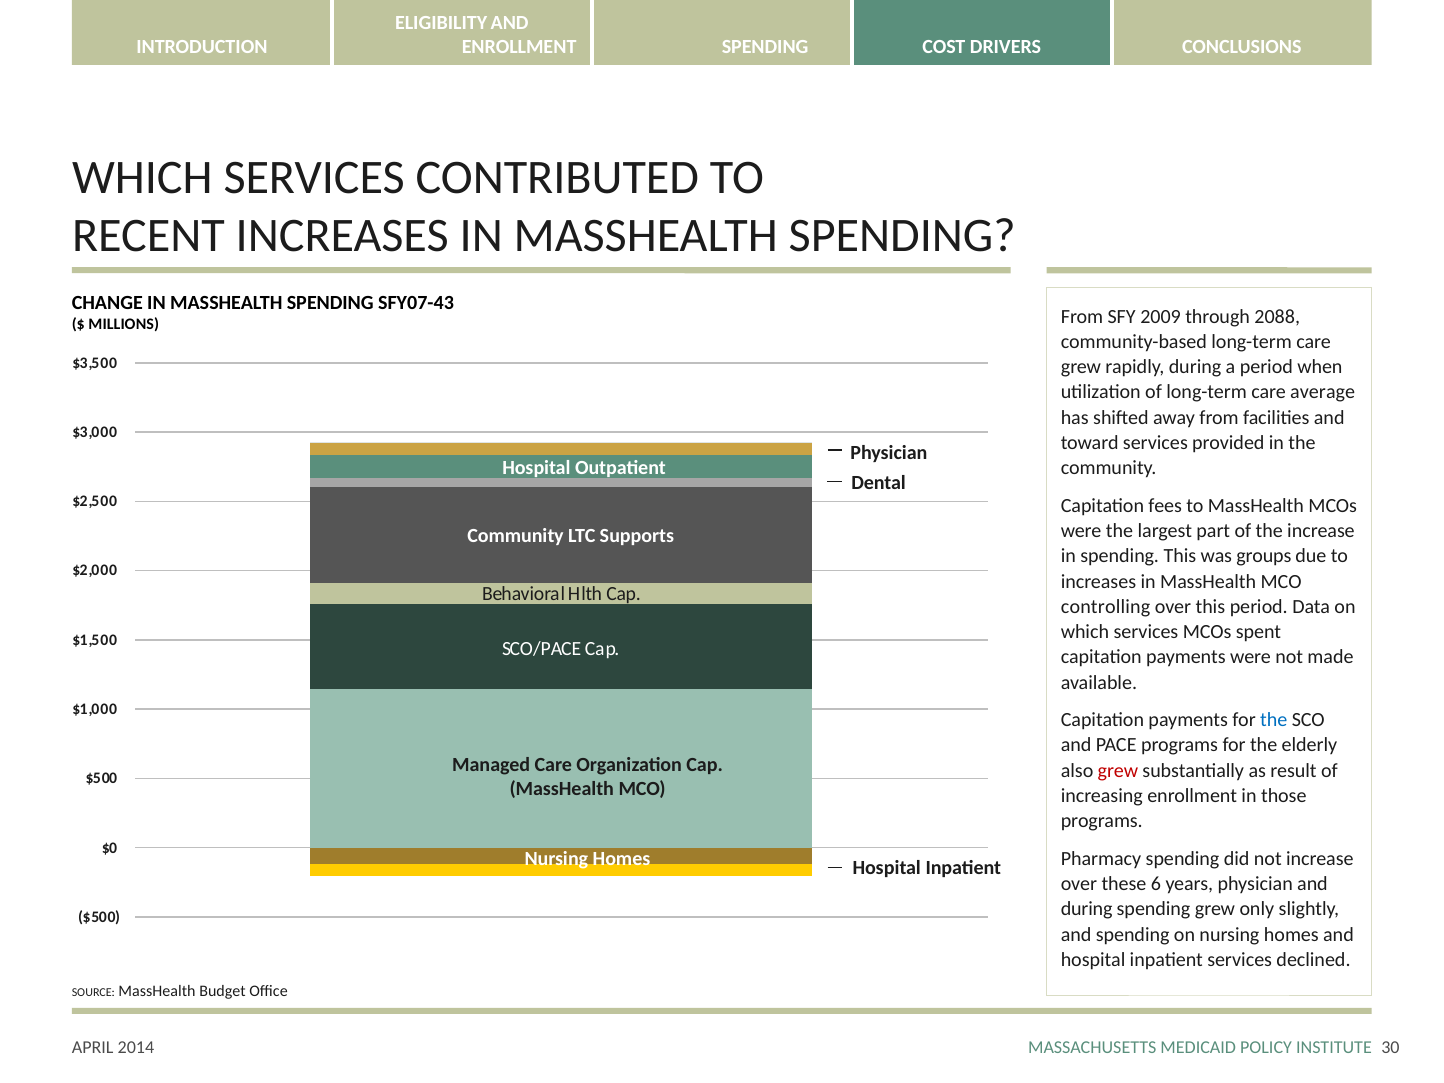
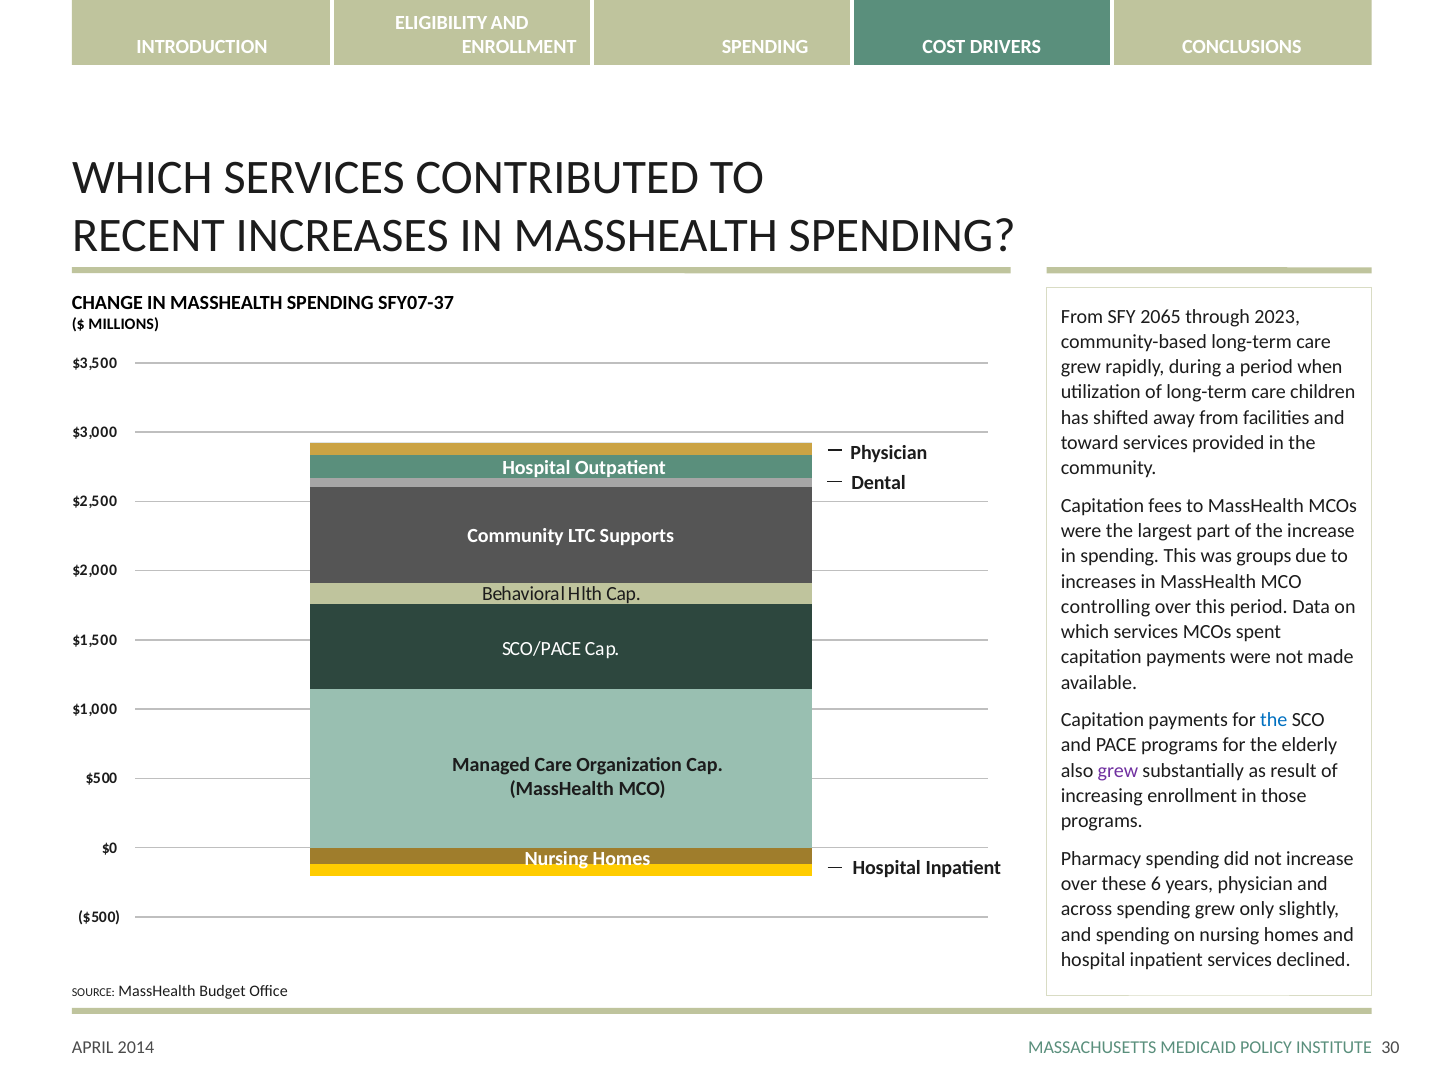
SFY07-43: SFY07-43 -> SFY07-37 (416, 303)
2009: 2009 -> 2065 (1161, 316)
2088: 2088 -> 2023 (1277, 316)
average: average -> children (1323, 392)
grew colour: red -> purple (1118, 771)
during: during -> across (1087, 909)
